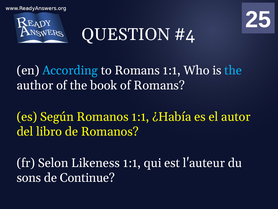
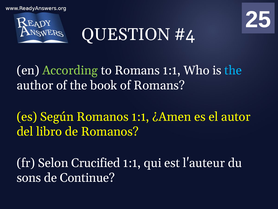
According colour: light blue -> light green (70, 70)
¿Había: ¿Había -> ¿Amen (172, 116)
Likeness: Likeness -> Crucified (96, 163)
